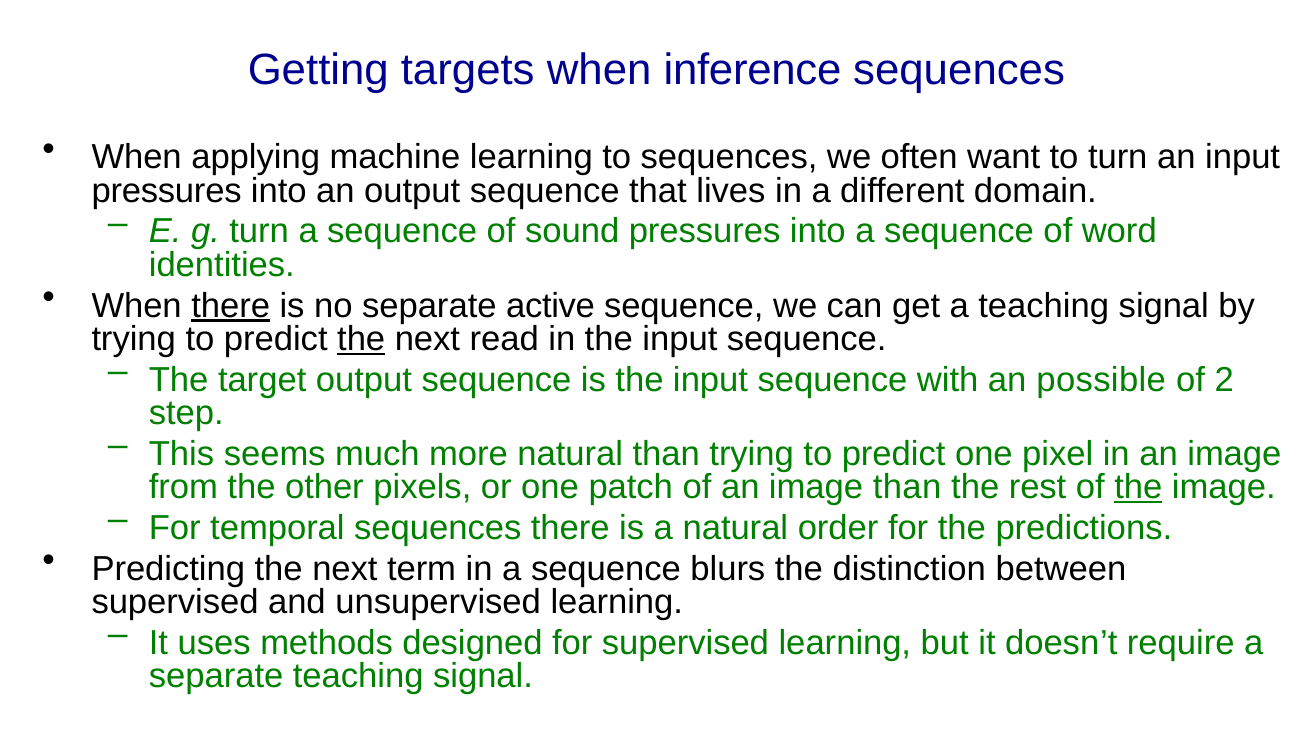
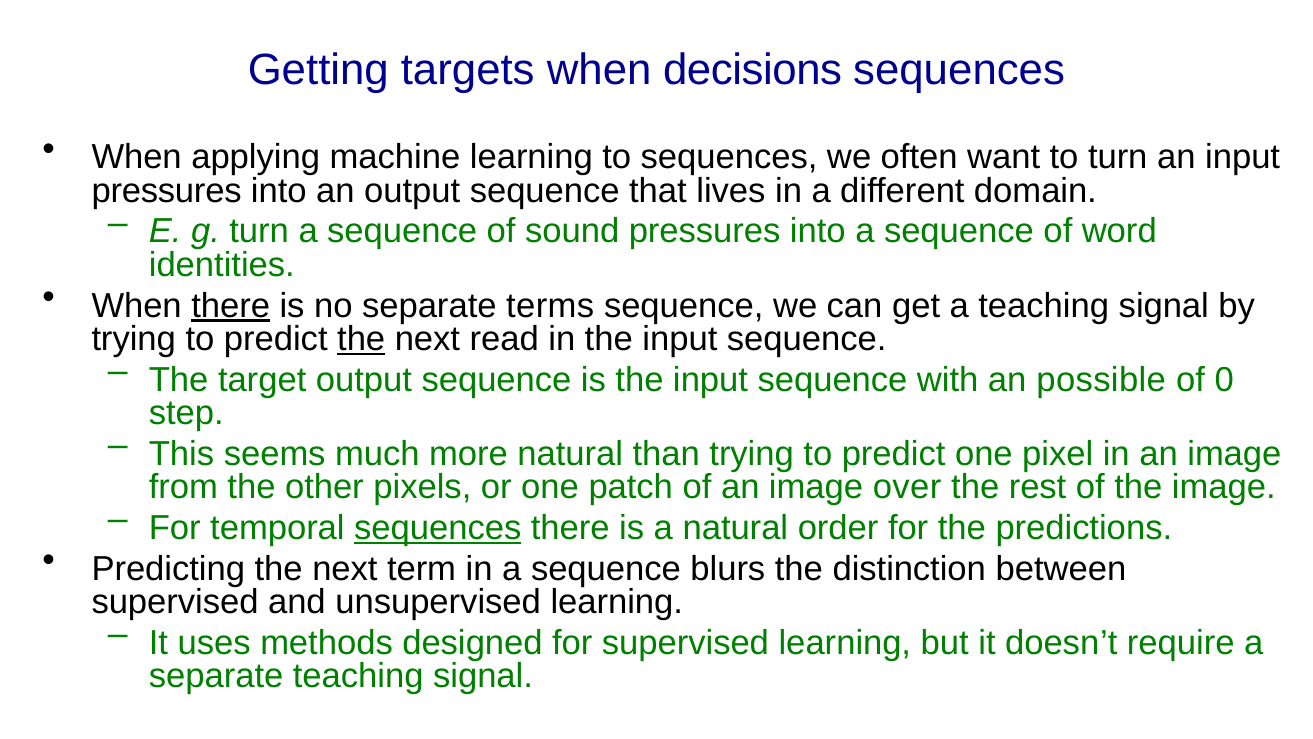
inference: inference -> decisions (753, 70)
active: active -> terms (550, 305)
2: 2 -> 0 (1224, 379)
image than: than -> over (907, 487)
the underline: present -> none (1138, 487)
sequences underline: none -> present (438, 528)
